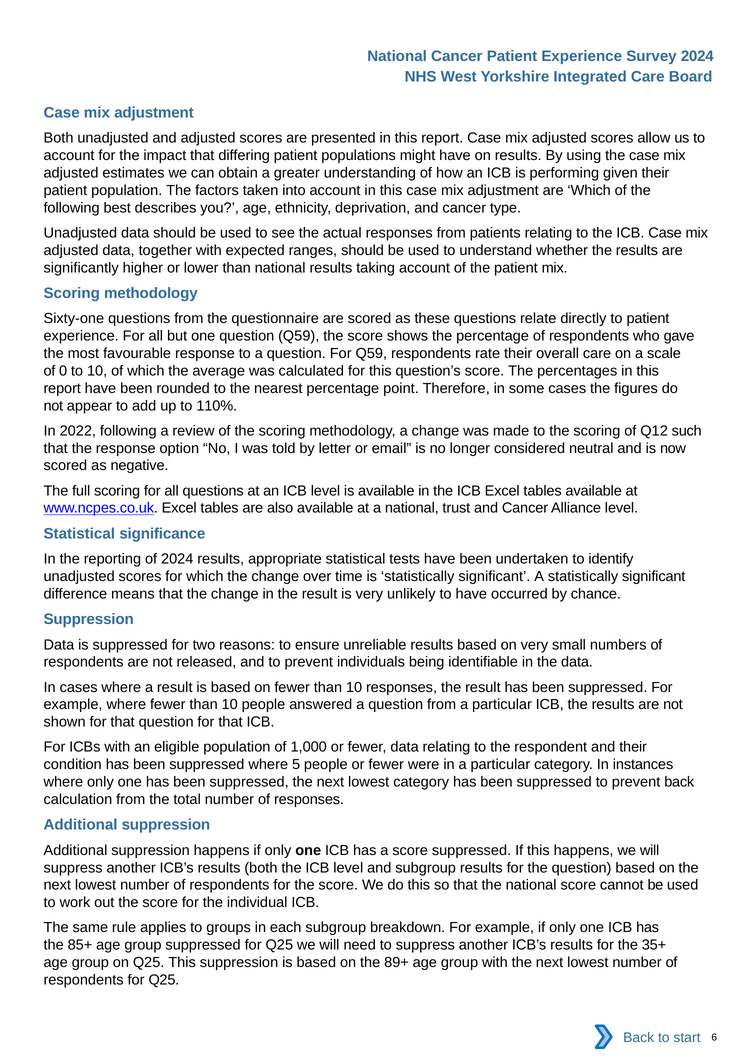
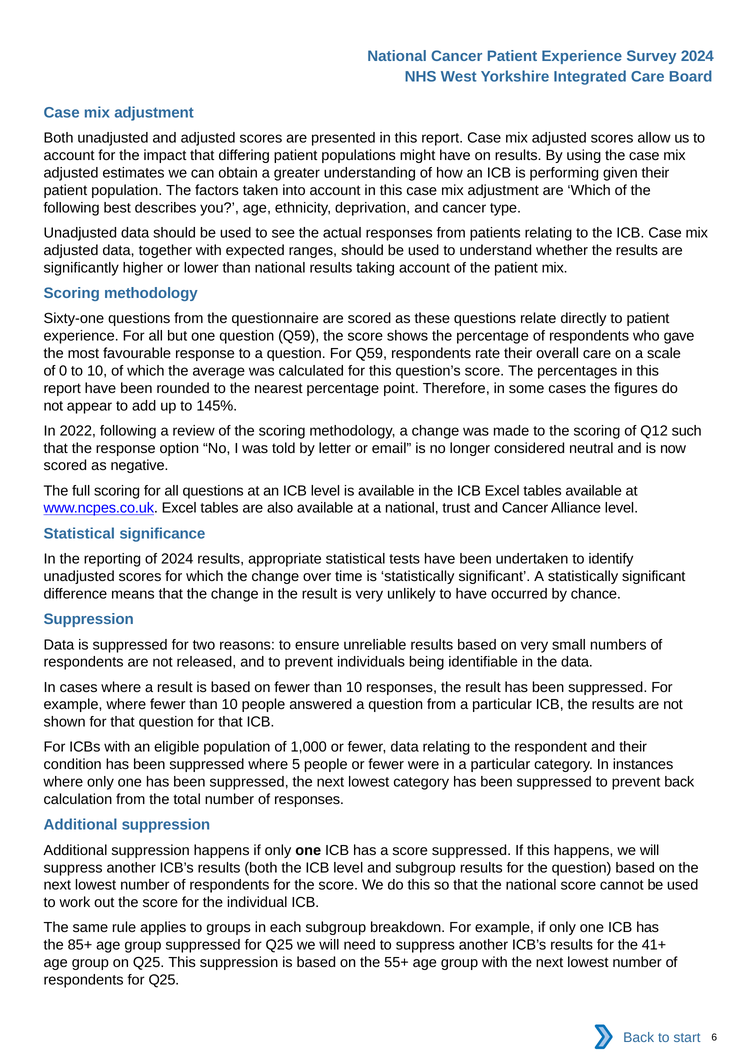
110%: 110% -> 145% (217, 406)
35+: 35+ -> 41+ (654, 945)
89+: 89+ -> 55+ (397, 963)
